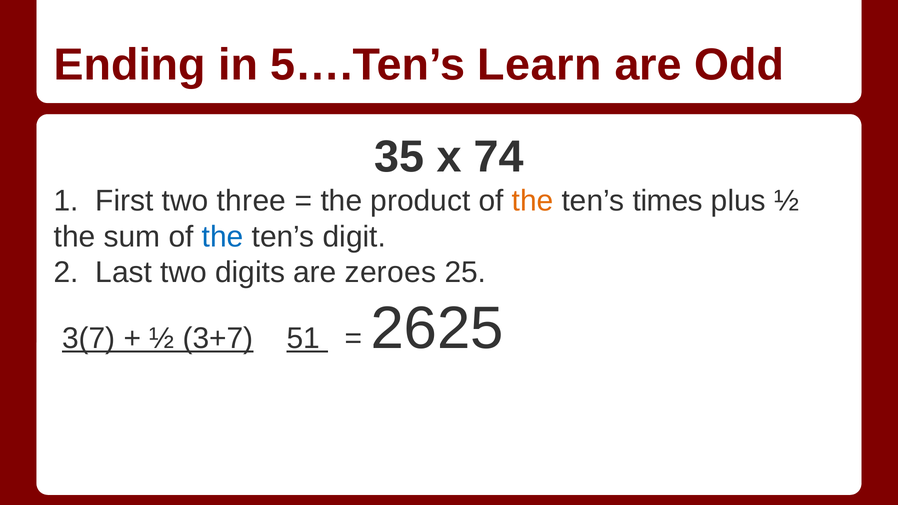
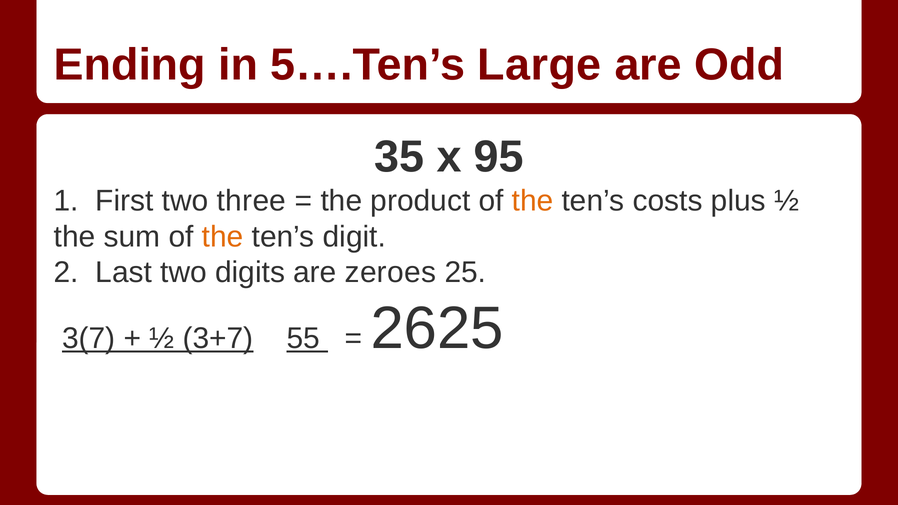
Learn: Learn -> Large (539, 65)
74: 74 -> 95 (499, 157)
times: times -> costs (668, 201)
the colour: blue -> orange (223, 237)
51: 51 -> 55 (303, 338)
